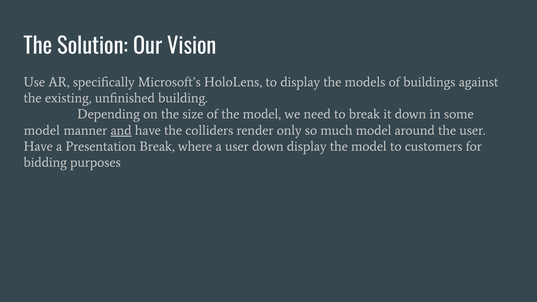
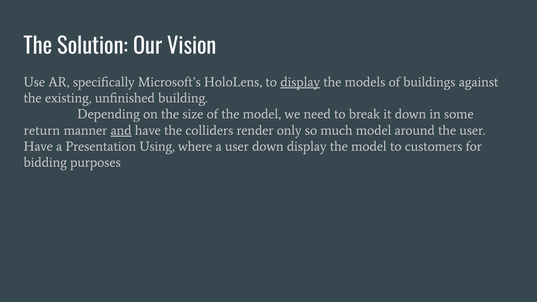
display underline: none -> present (300, 82)
model: model -> return (42, 130)
Presentation Break: Break -> Using (157, 146)
